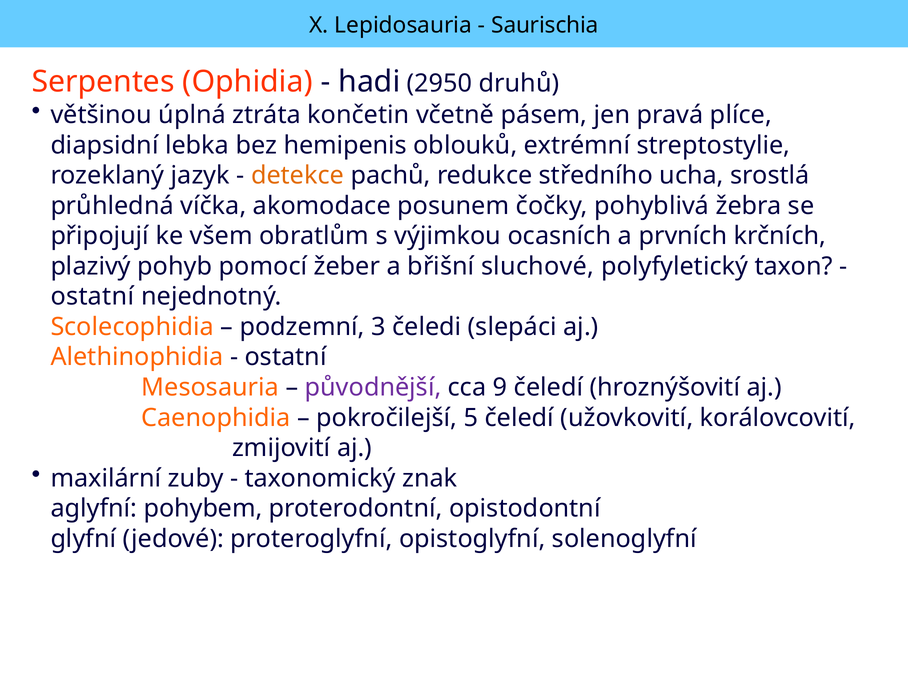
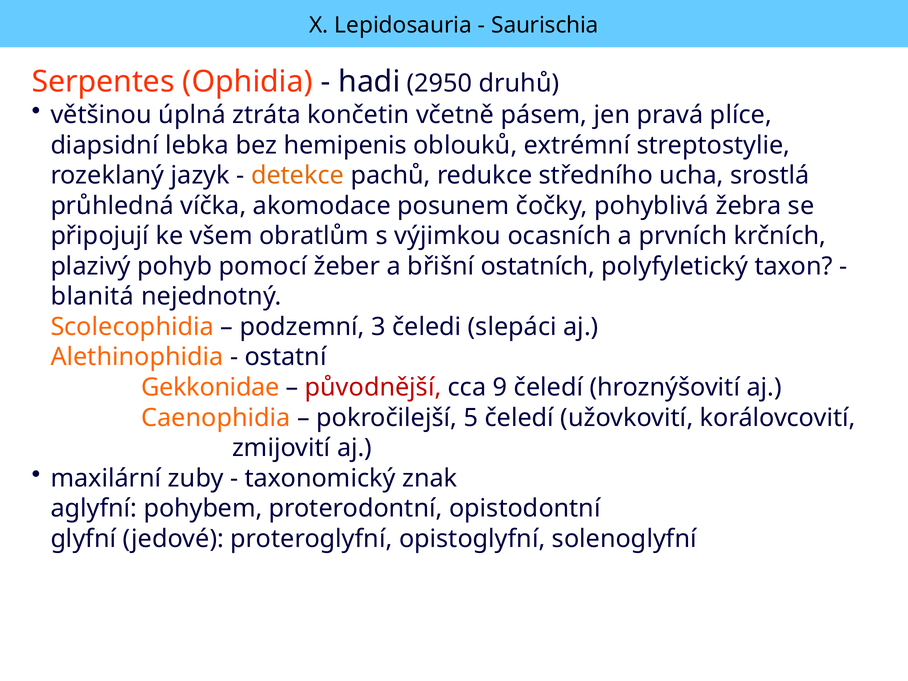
sluchové: sluchové -> ostatních (538, 266)
ostatní: ostatní -> blanitá (92, 297)
Mesosauria: Mesosauria -> Gekkonidae (210, 387)
původnější colour: purple -> red (373, 387)
